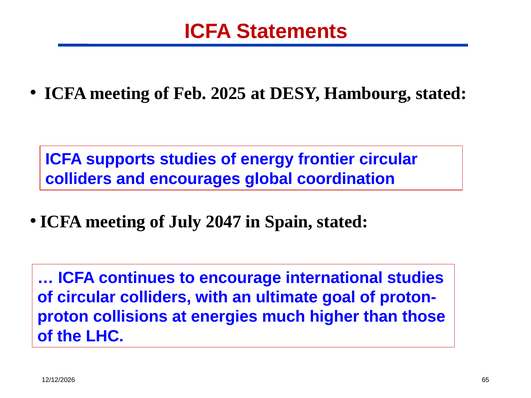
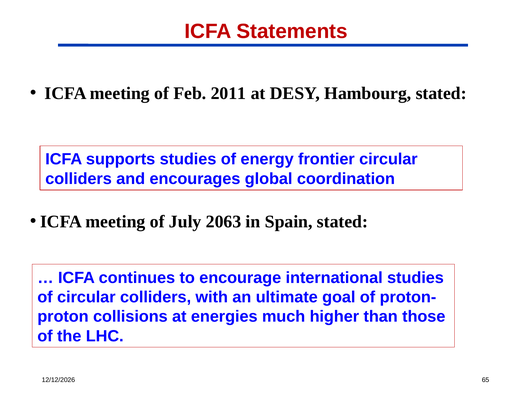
2025: 2025 -> 2011 (228, 93)
2047: 2047 -> 2063 (224, 222)
